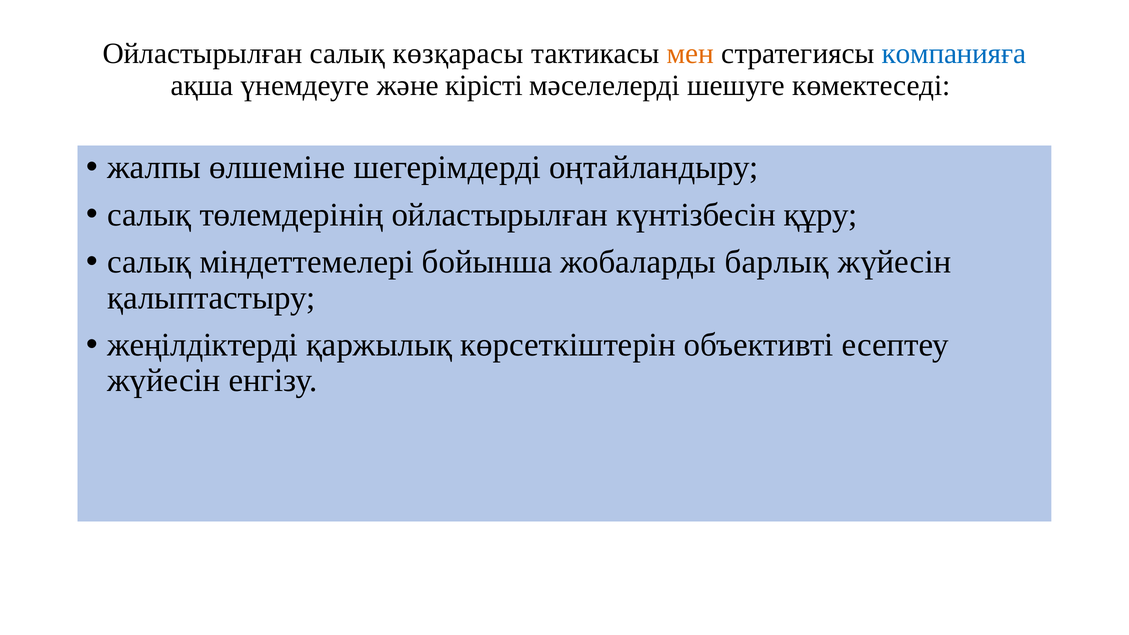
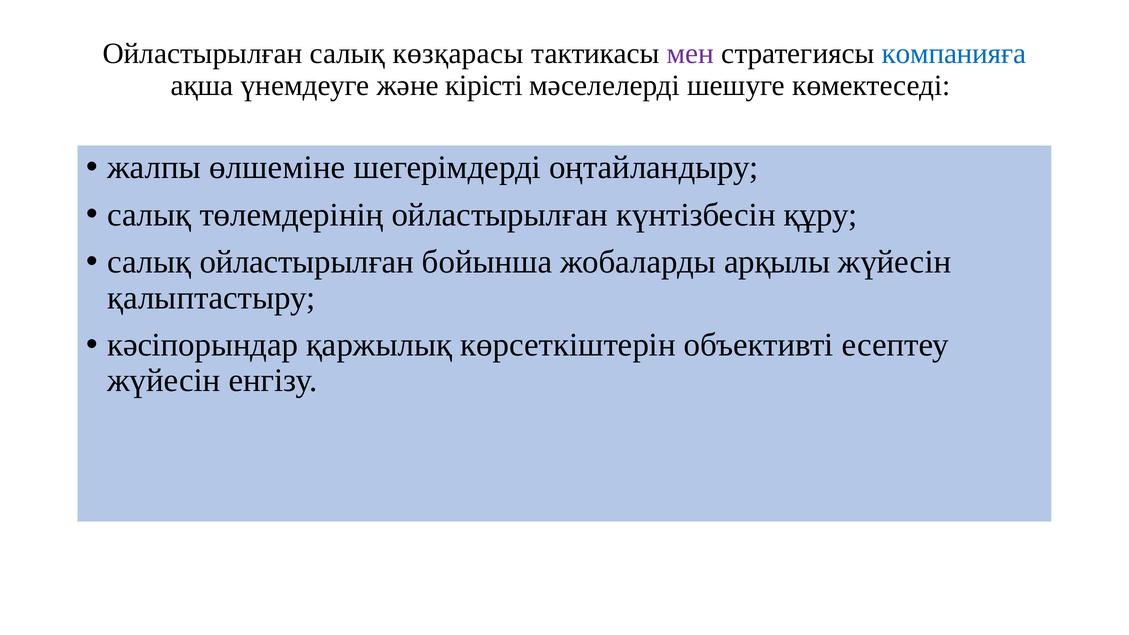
мен colour: orange -> purple (691, 54)
салық міндеттемелері: міндеттемелері -> ойластырылған (307, 262)
барлық: барлық -> арқылы (777, 262)
жеңілдіктерді: жеңілдіктерді -> кәсіпорындар (203, 345)
